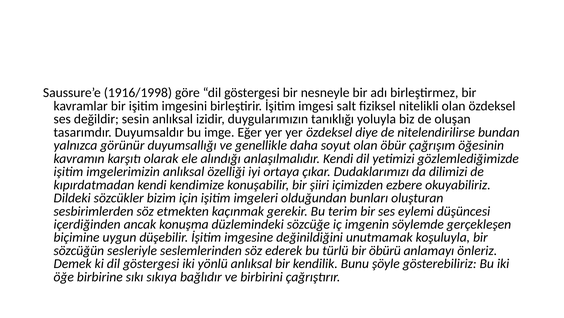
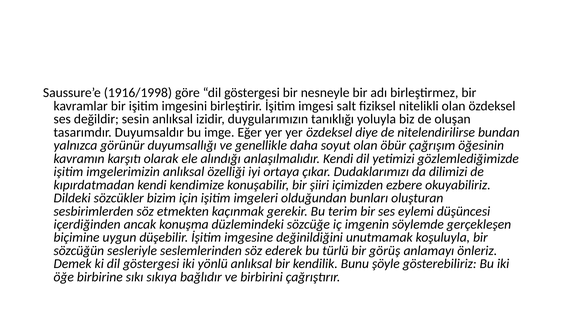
öbürü: öbürü -> görüş (385, 250)
